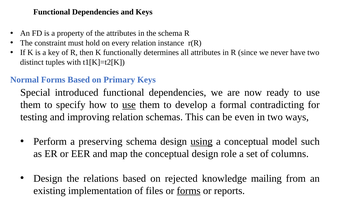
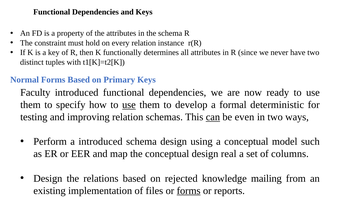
Special: Special -> Faculty (35, 92)
contradicting: contradicting -> deterministic (277, 105)
can underline: none -> present (213, 117)
a preserving: preserving -> introduced (101, 142)
using underline: present -> none (202, 142)
role: role -> real (229, 154)
